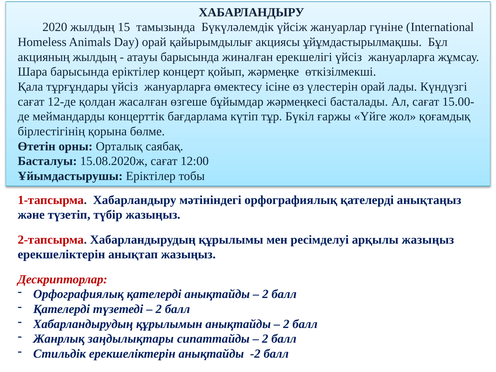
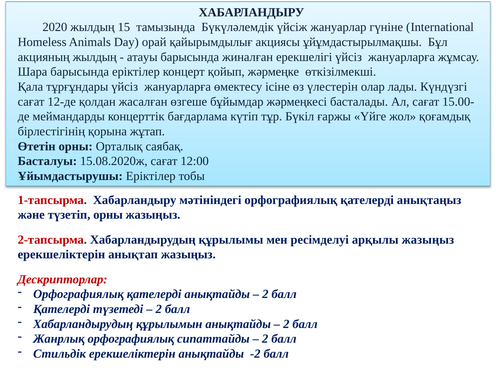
үлестерін орай: орай -> олар (373, 87)
бөлме: бөлме -> жұтап (147, 131)
түзетіп түбір: түбір -> орны (108, 215)
Жанрлық заңдылықтары: заңдылықтары -> орфографиялық (131, 339)
